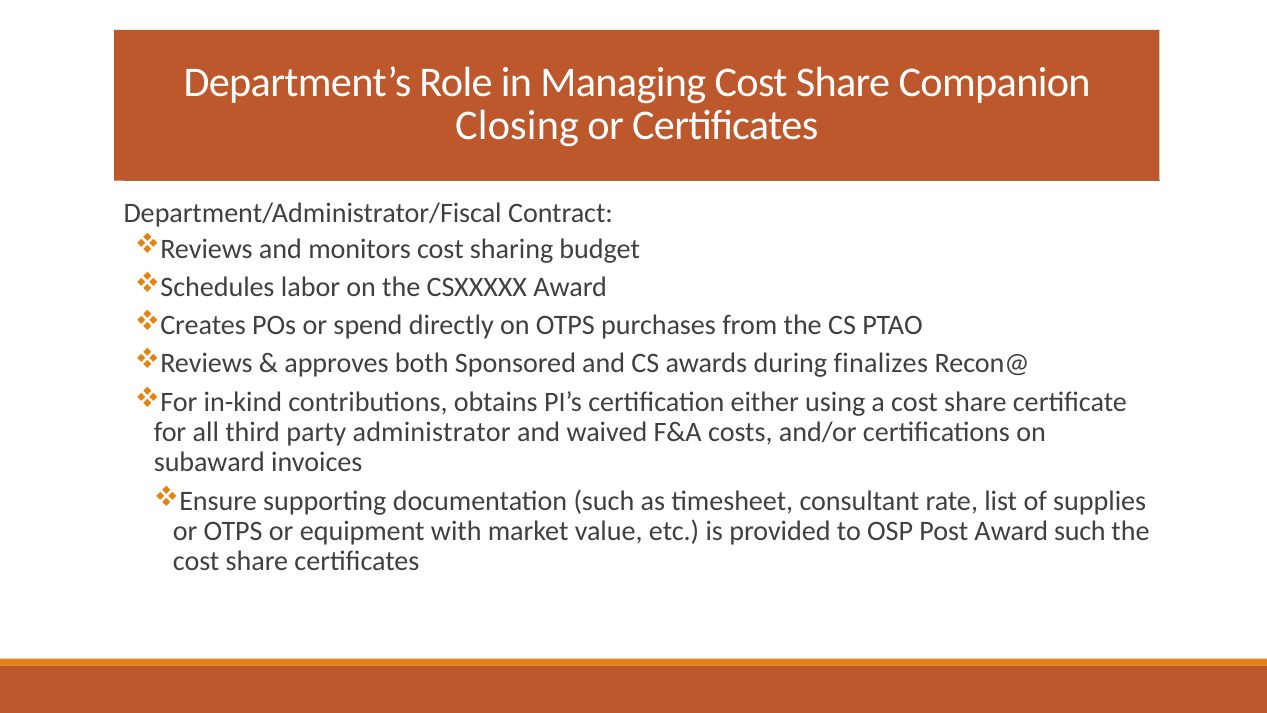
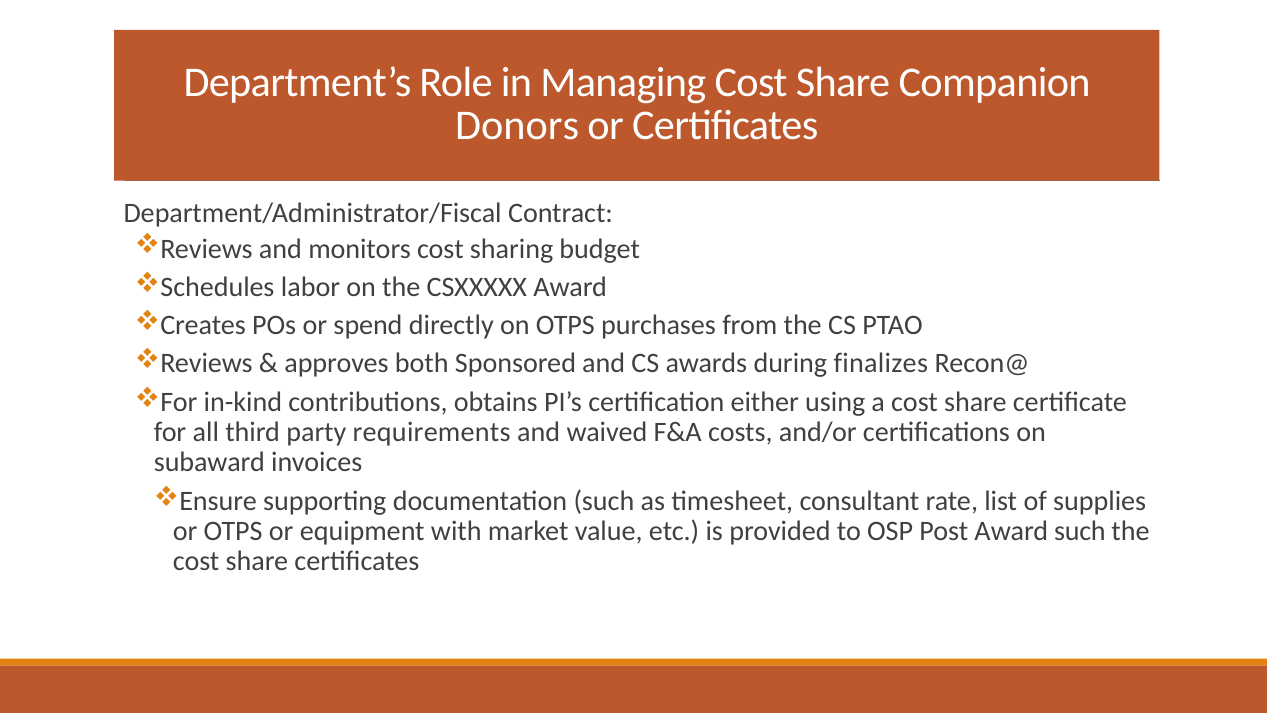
Closing: Closing -> Donors (517, 126)
administrator: administrator -> requirements (432, 432)
